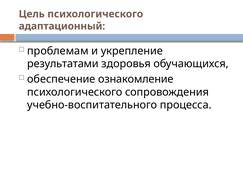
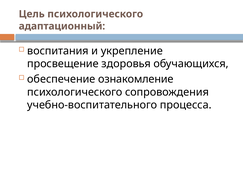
проблемам: проблемам -> воспитания (58, 51)
результатами: результатами -> просвещение (63, 64)
